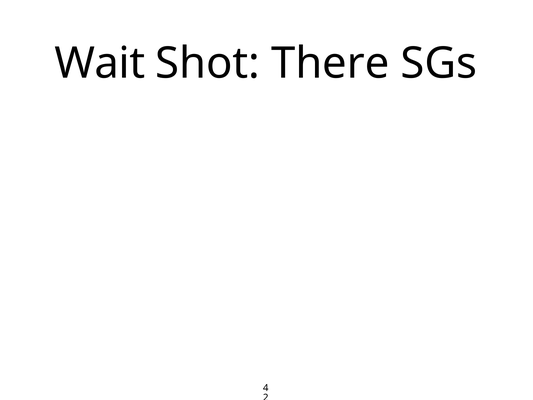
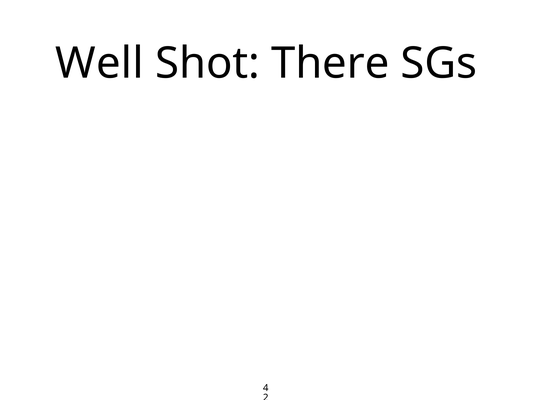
Wait: Wait -> Well (99, 63)
